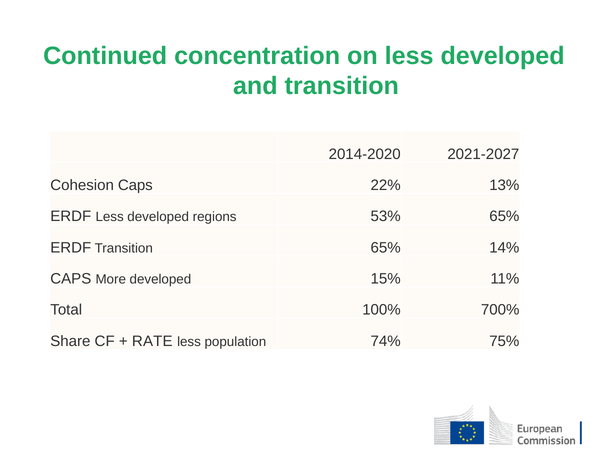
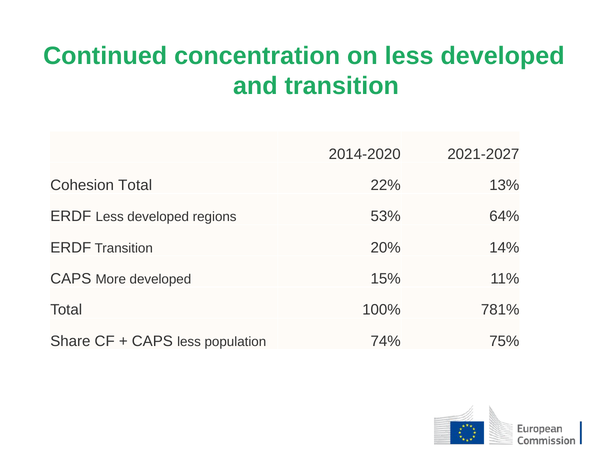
Cohesion Caps: Caps -> Total (135, 185)
53% 65%: 65% -> 64% (504, 217)
Transition 65%: 65% -> 20% (386, 248)
700%: 700% -> 781% (500, 310)
RATE: RATE -> CAPS (152, 341)
